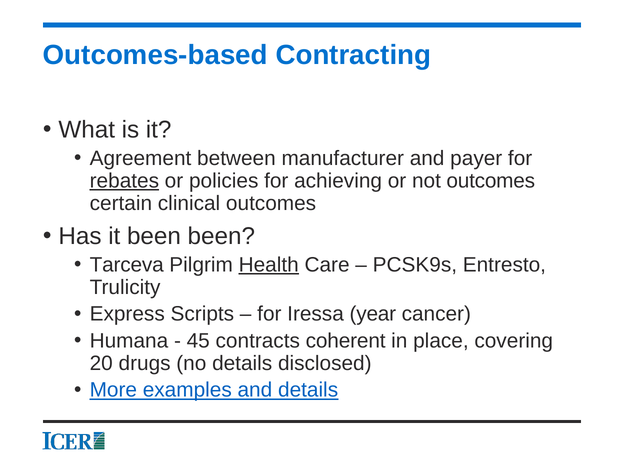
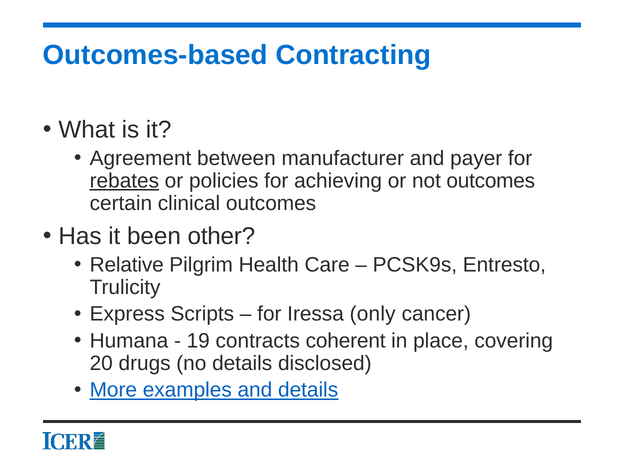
been been: been -> other (221, 236)
Tarceva: Tarceva -> Relative (127, 265)
Health underline: present -> none (269, 265)
year: year -> only (373, 314)
45: 45 -> 19 (198, 341)
